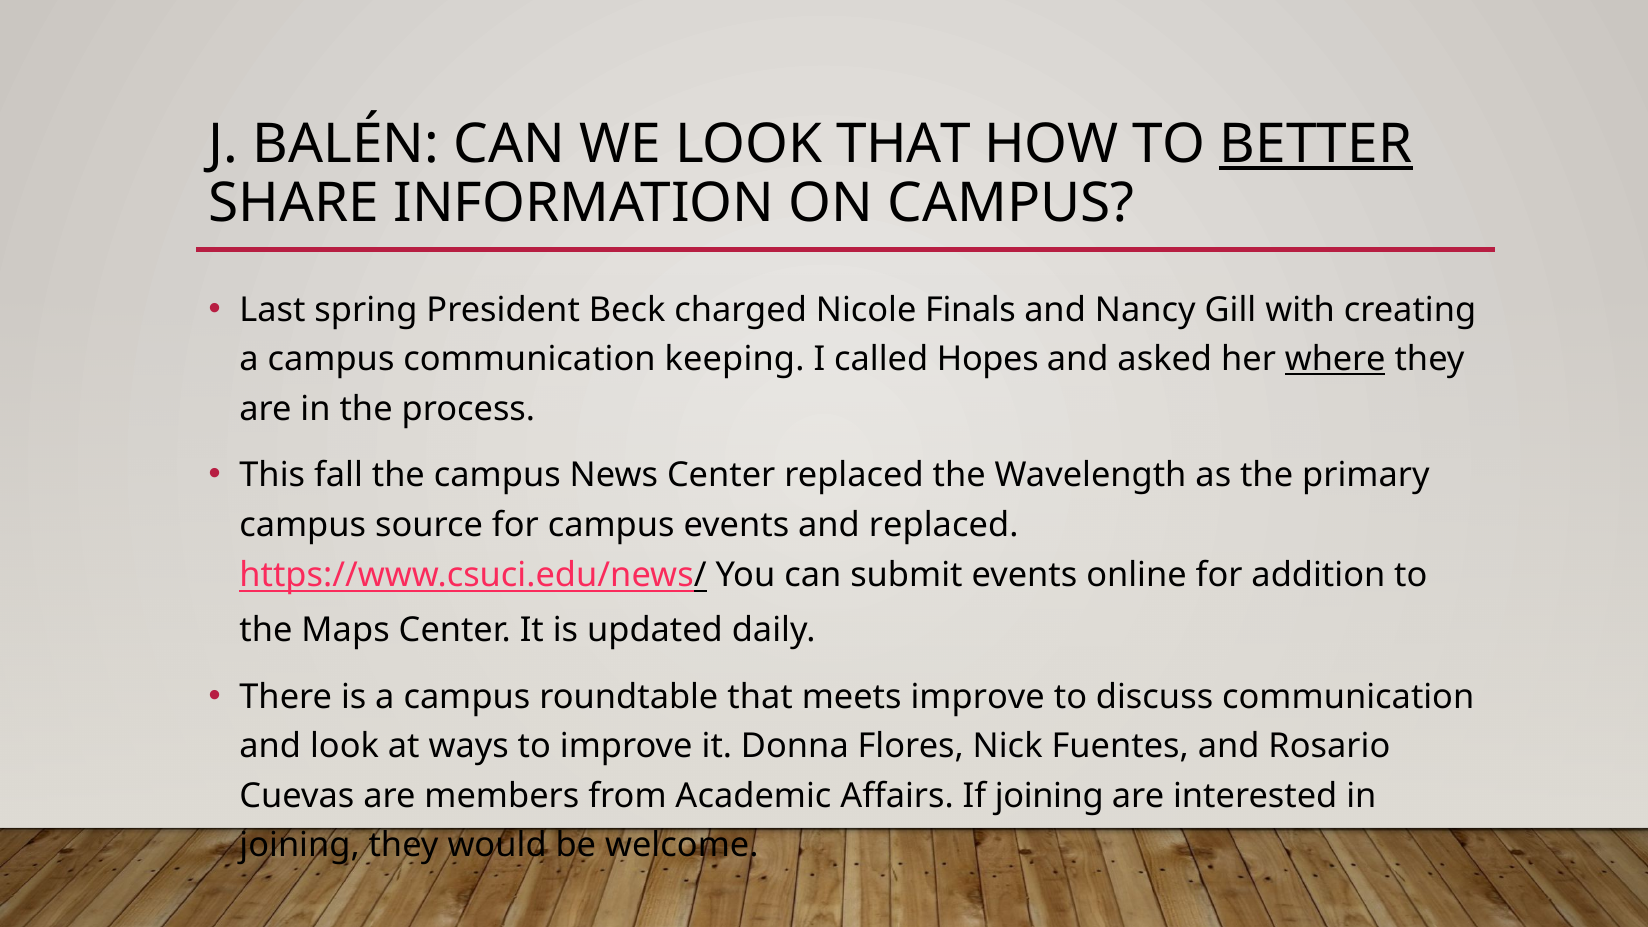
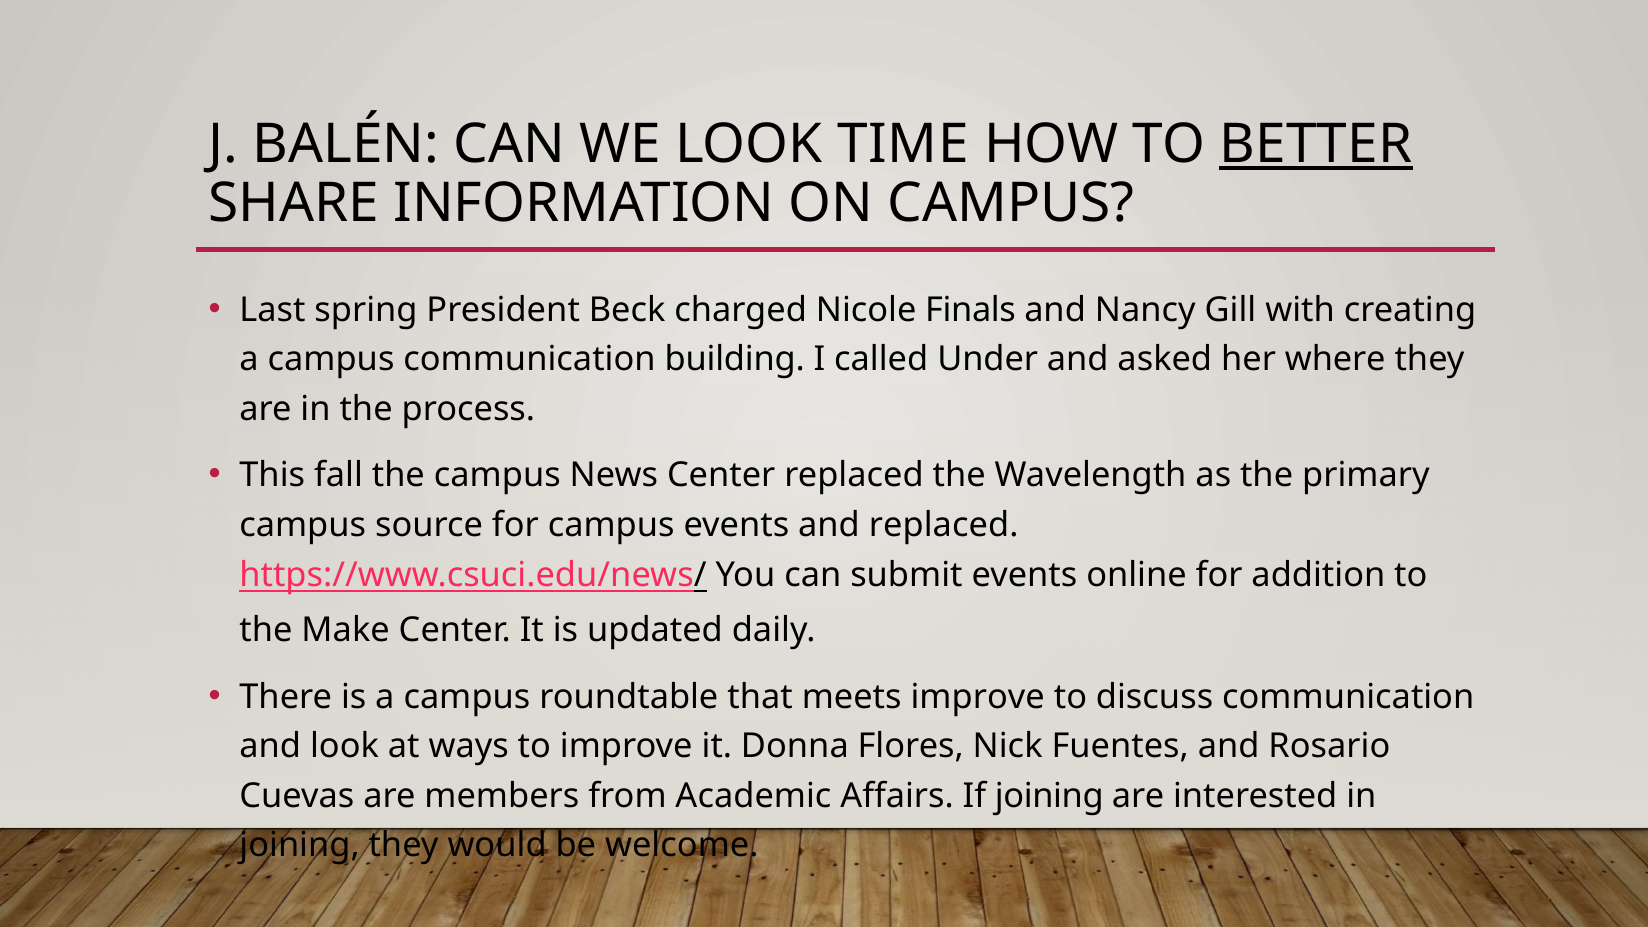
LOOK THAT: THAT -> TIME (903, 144)
keeping: keeping -> building (735, 359)
Hopes: Hopes -> Under (988, 359)
where underline: present -> none (1335, 359)
Maps: Maps -> Make (346, 631)
